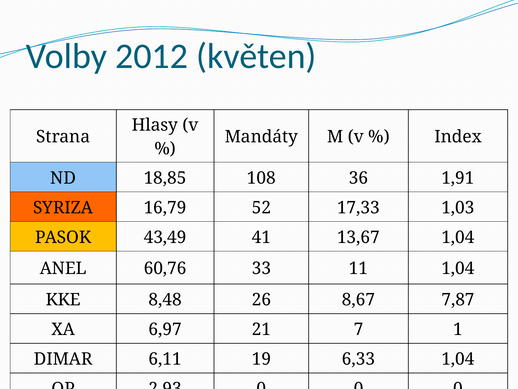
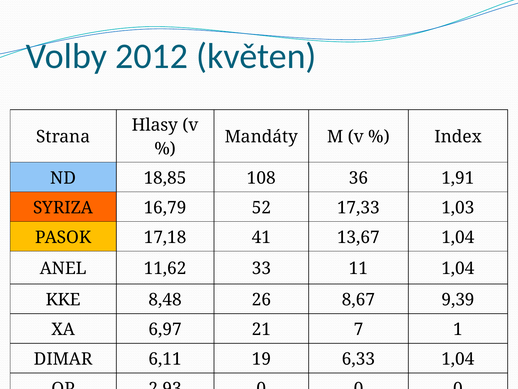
43,49: 43,49 -> 17,18 (165, 237)
60,76: 60,76 -> 11,62 (165, 268)
7,87: 7,87 -> 9,39 (458, 299)
